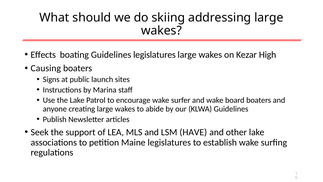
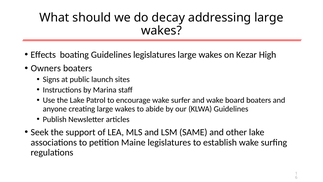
skiing: skiing -> decay (168, 18)
Causing: Causing -> Owners (46, 68)
HAVE: HAVE -> SAME (193, 132)
